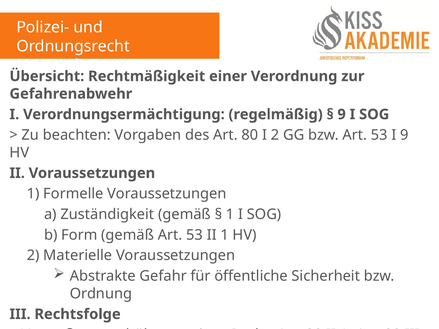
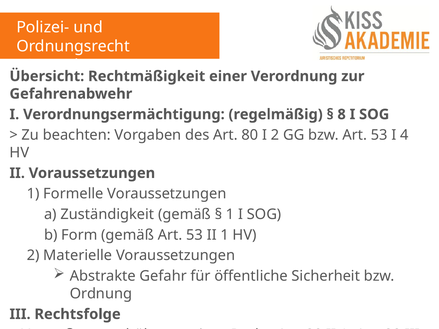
9: 9 -> 8 (342, 114)
I 9: 9 -> 4 (404, 135)
